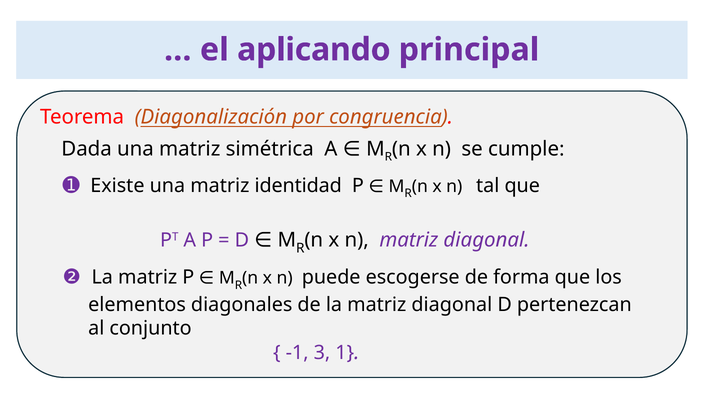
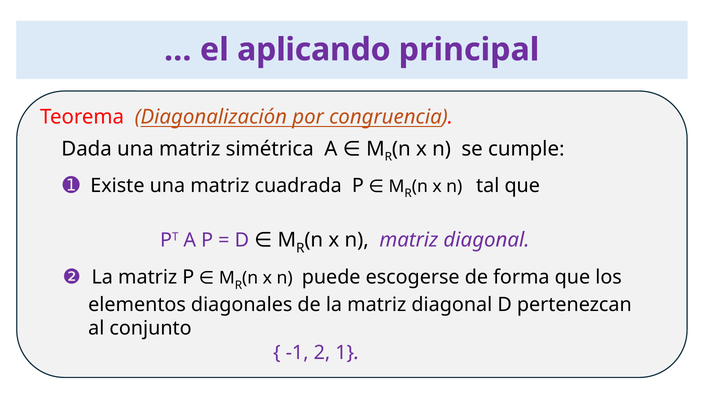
identidad: identidad -> cuadrada (298, 185)
3: 3 -> 2 (322, 353)
